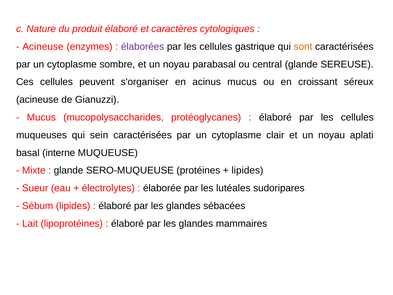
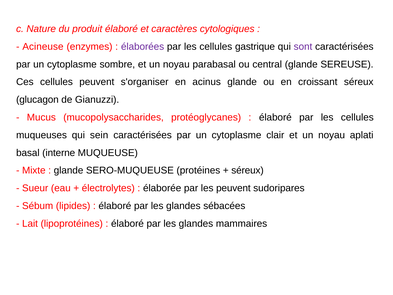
sont colour: orange -> purple (303, 47)
acinus mucus: mucus -> glande (242, 82)
acineuse: acineuse -> glucagon (37, 100)
lipides: lipides -> séreux (248, 170)
les lutéales: lutéales -> peuvent (233, 188)
